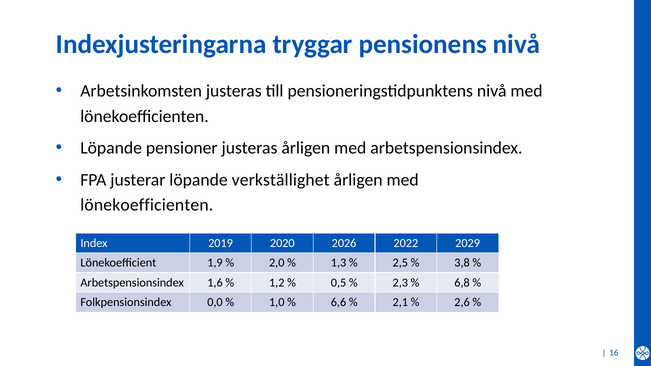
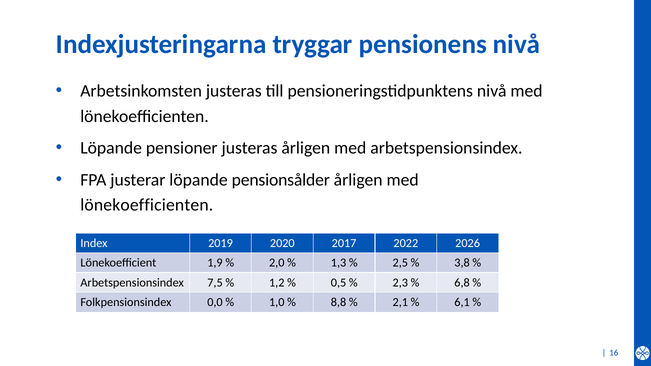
verkställighet: verkställighet -> pensionsålder (281, 180)
2026: 2026 -> 2017 (344, 243)
2029: 2029 -> 2026 (468, 243)
1,6: 1,6 -> 7,5 (215, 283)
6,6: 6,6 -> 8,8 (339, 303)
2,6: 2,6 -> 6,1 (462, 303)
